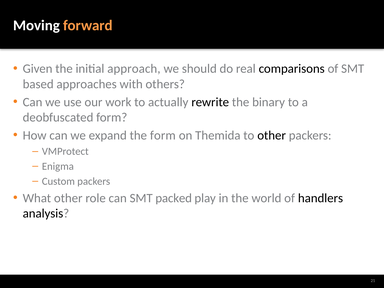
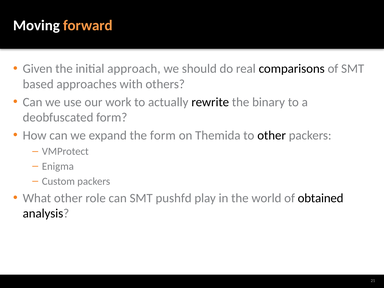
packed: packed -> pushfd (174, 198)
handlers: handlers -> obtained (321, 198)
